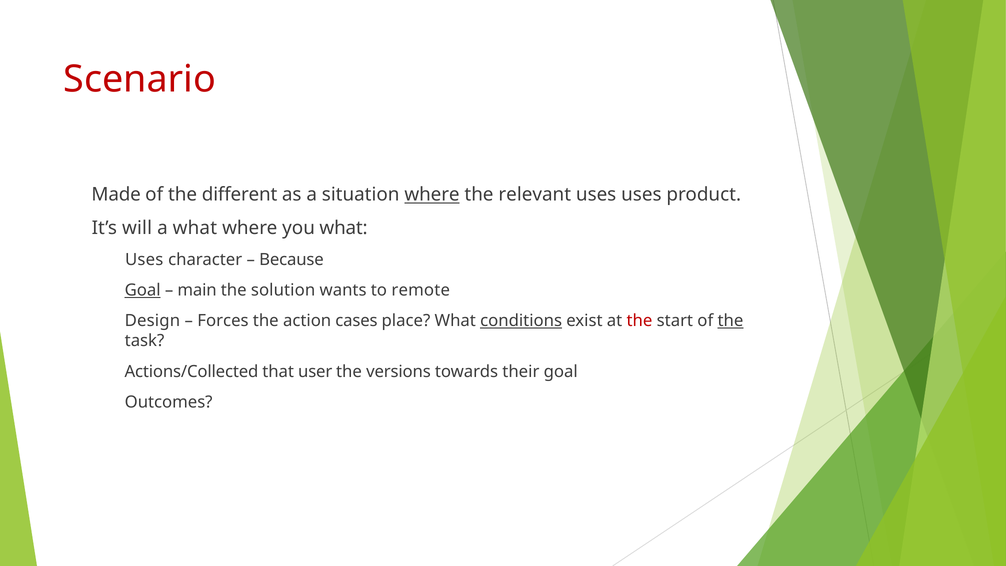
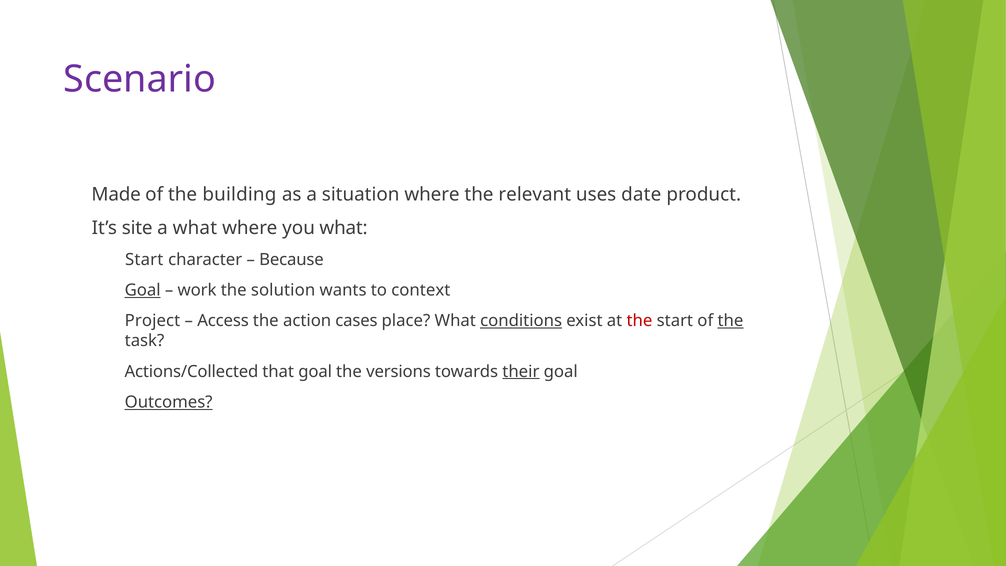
Scenario colour: red -> purple (140, 79)
different: different -> building (239, 195)
where underline: present -> none (432, 195)
uses uses: uses -> date (641, 195)
will: will -> site (137, 228)
Uses: Uses -> Start (144, 260)
main: main -> work (197, 290)
remote: remote -> context (421, 290)
Design: Design -> Project (152, 321)
Forces: Forces -> Access (223, 321)
that user: user -> goal (315, 371)
their underline: none -> present (521, 371)
Outcomes underline: none -> present (169, 402)
